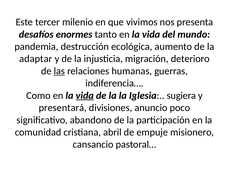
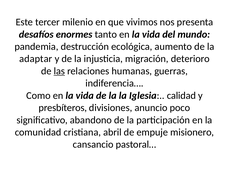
vida underline: present -> none (85, 95)
sugiera: sugiera -> calidad (181, 95)
presentará: presentará -> presbíteros (63, 108)
